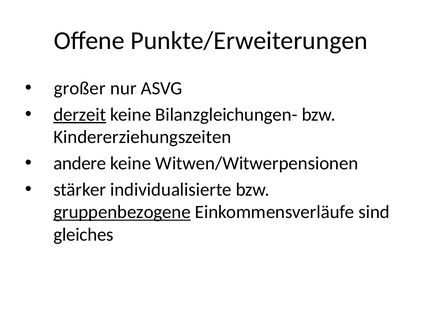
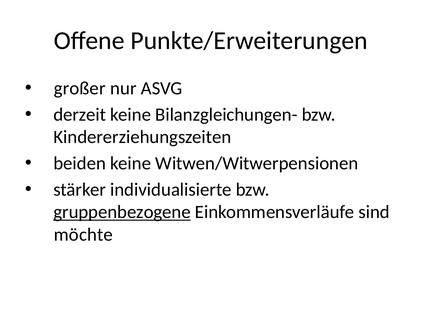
derzeit underline: present -> none (80, 115)
andere: andere -> beiden (80, 164)
gleiches: gleiches -> möchte (83, 235)
